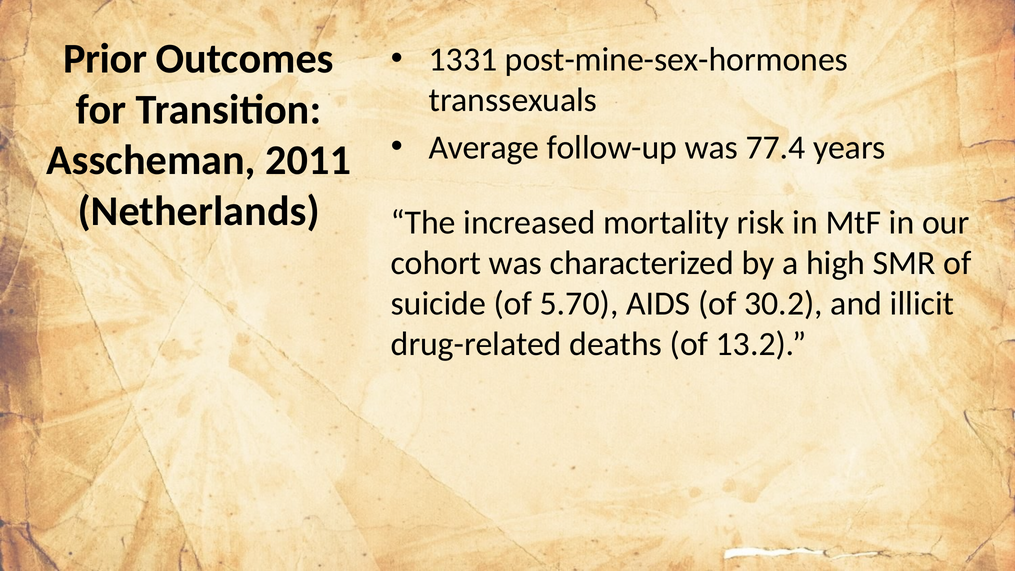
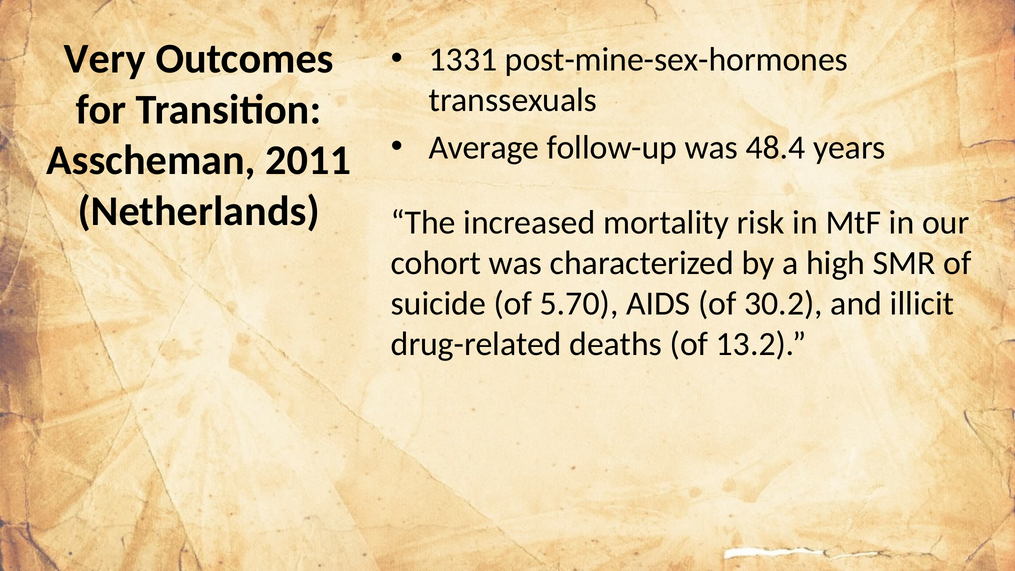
Prior: Prior -> Very (105, 59)
77.4: 77.4 -> 48.4 (776, 147)
